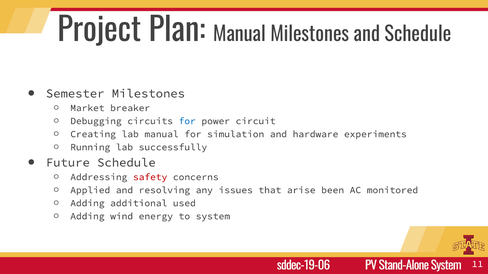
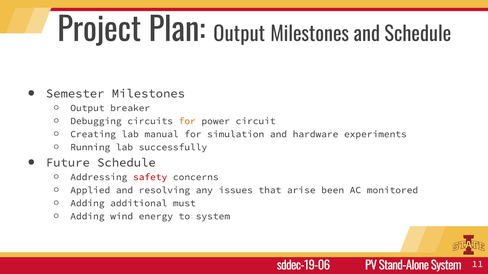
Plan Manual: Manual -> Output (239, 35)
Market: Market -> Output (87, 108)
for colour: blue -> orange (187, 121)
used: used -> must (184, 203)
